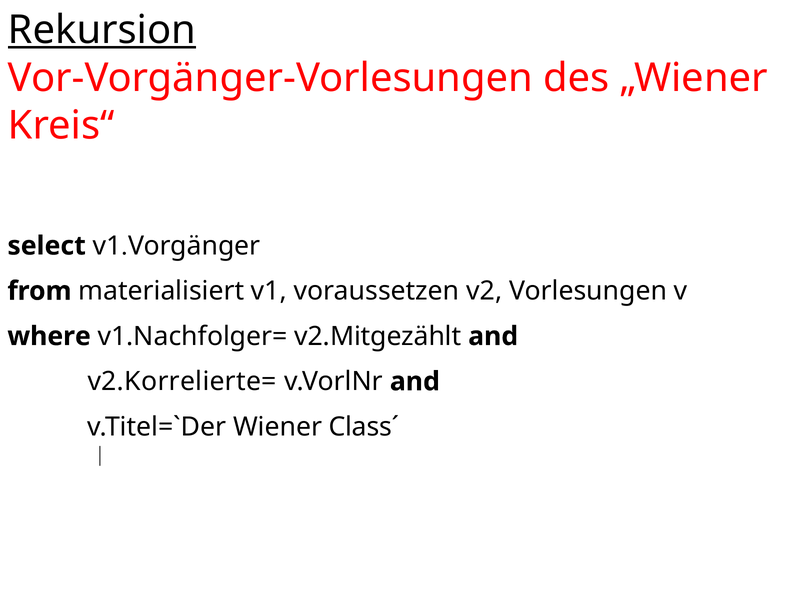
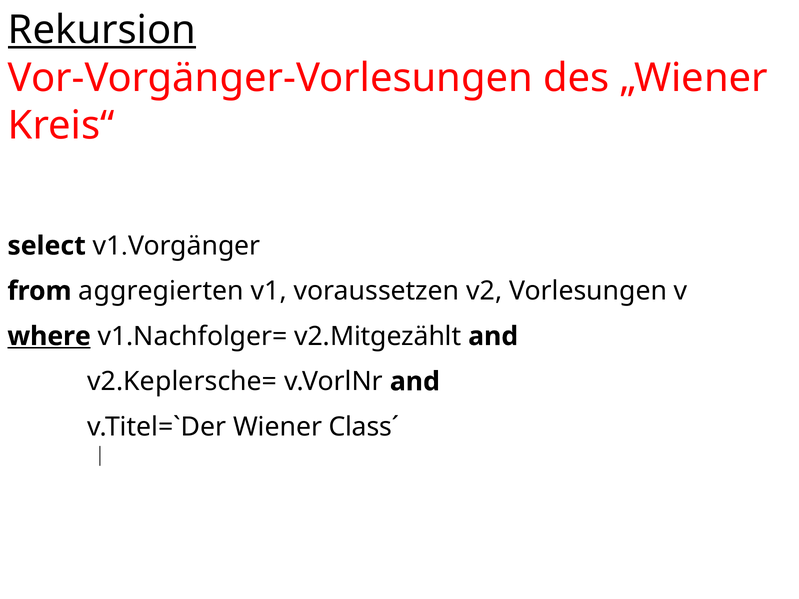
materialisiert: materialisiert -> aggregierten (161, 291)
where underline: none -> present (49, 336)
v2.Korrelierte=: v2.Korrelierte= -> v2.Keplersche= (182, 382)
